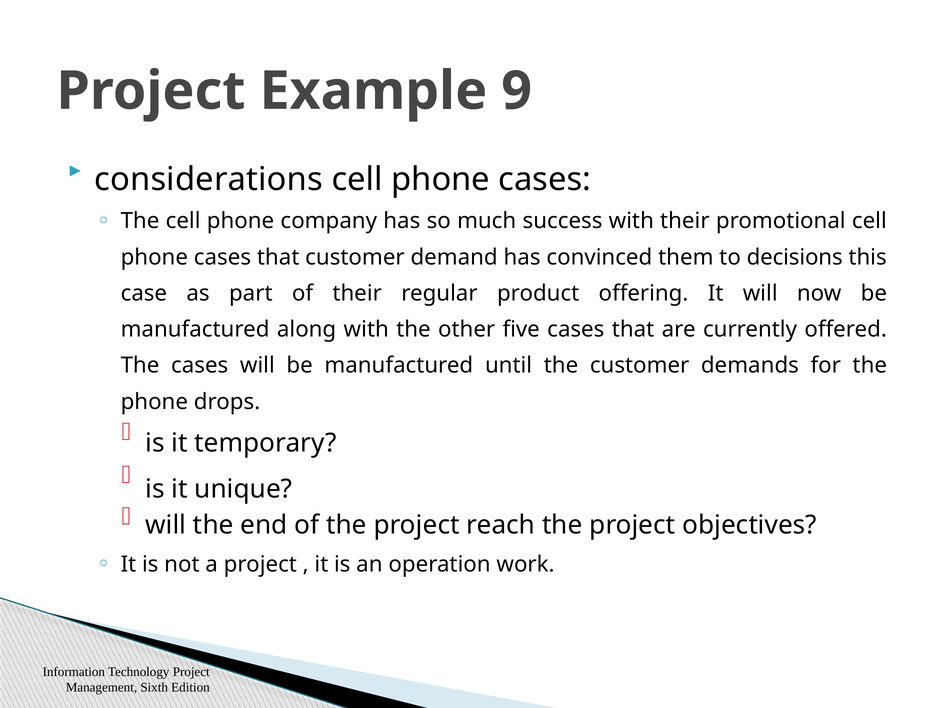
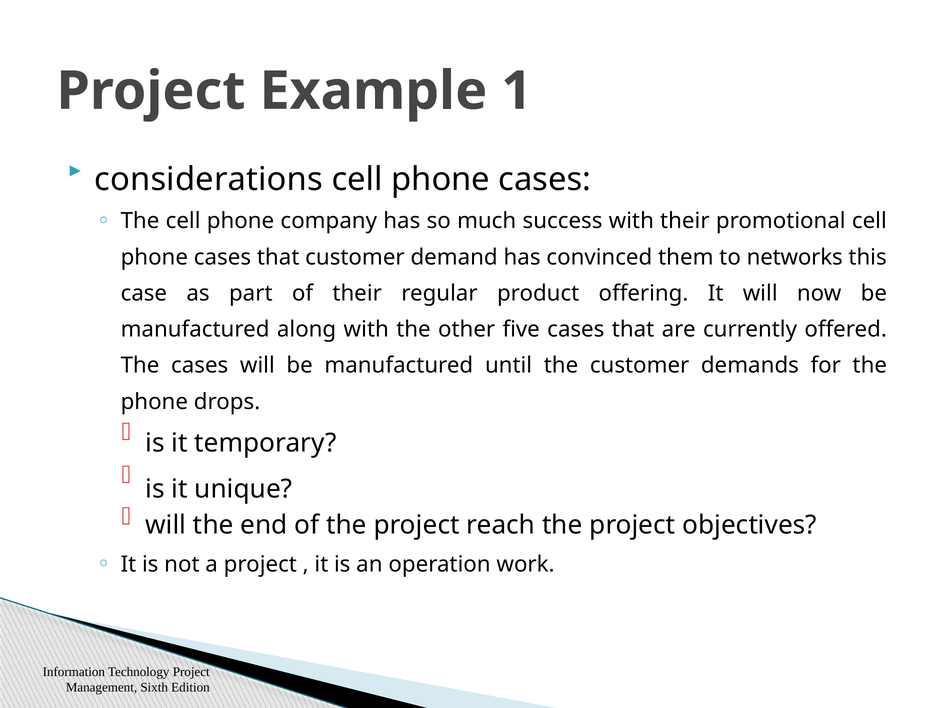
9: 9 -> 1 (517, 91)
decisions: decisions -> networks (795, 257)
